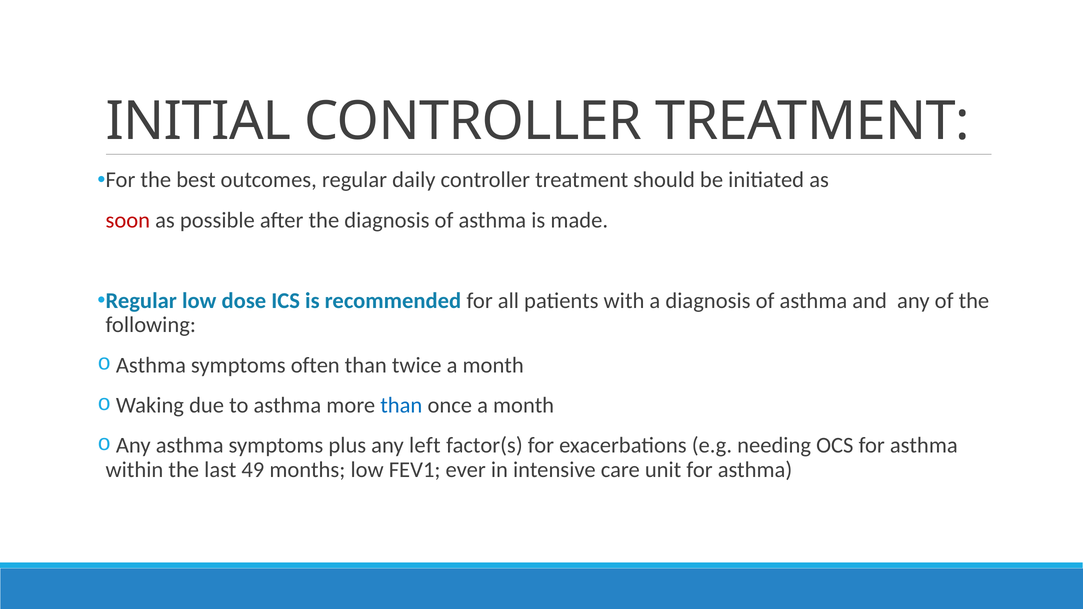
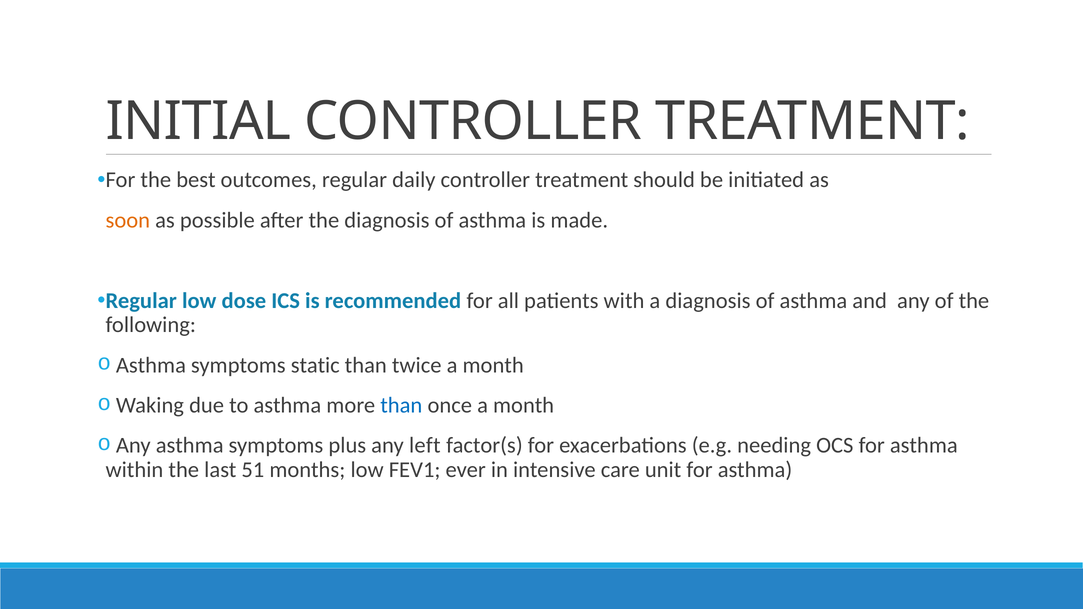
soon colour: red -> orange (128, 220)
often: often -> static (315, 365)
49: 49 -> 51 (253, 470)
